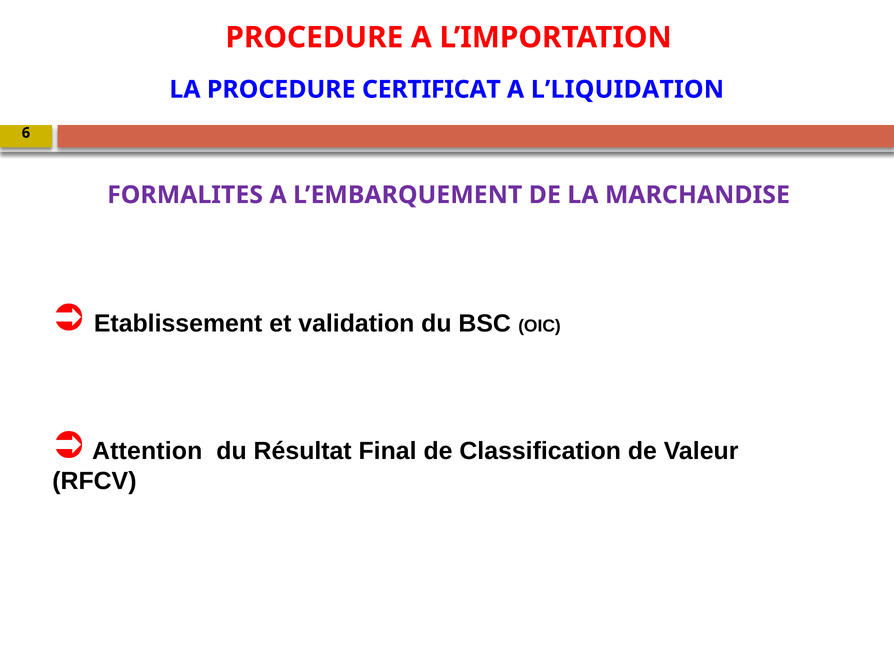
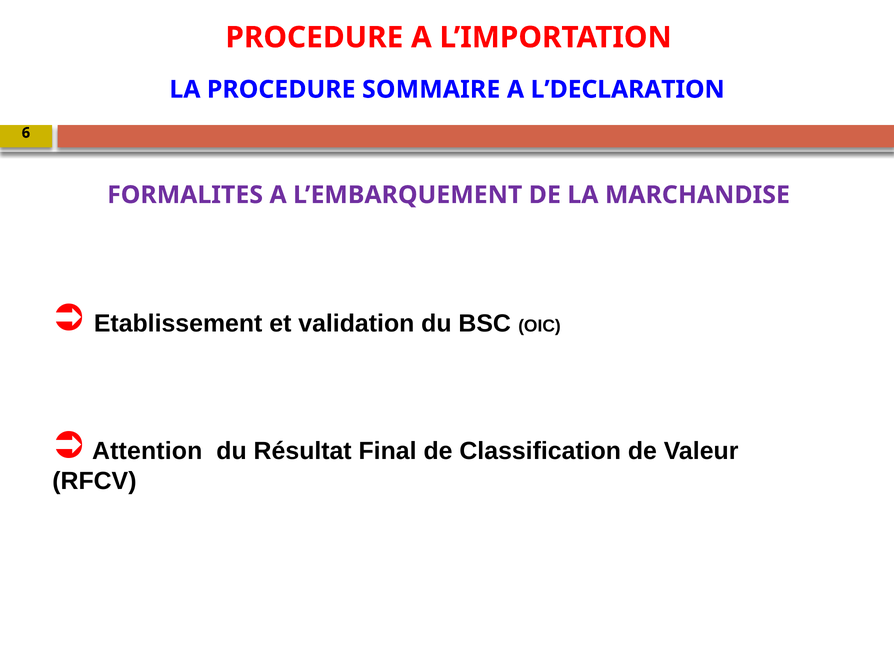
CERTIFICAT: CERTIFICAT -> SOMMAIRE (431, 90)
L’LIQUIDATION: L’LIQUIDATION -> L’DECLARATION (628, 90)
